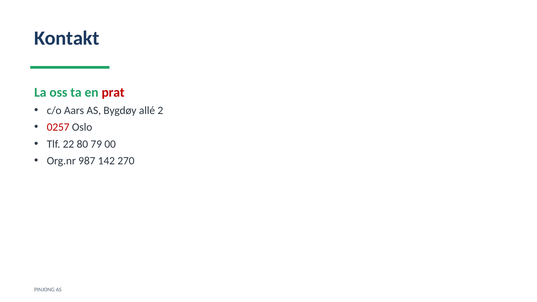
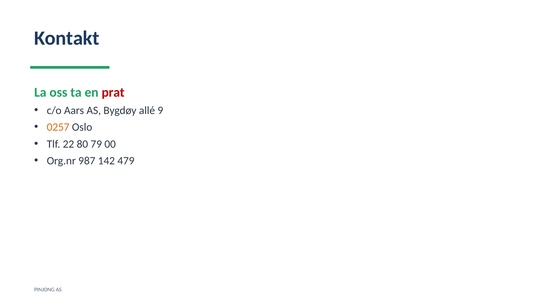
2: 2 -> 9 (160, 110)
0257 colour: red -> orange (58, 127)
270: 270 -> 479 (126, 161)
